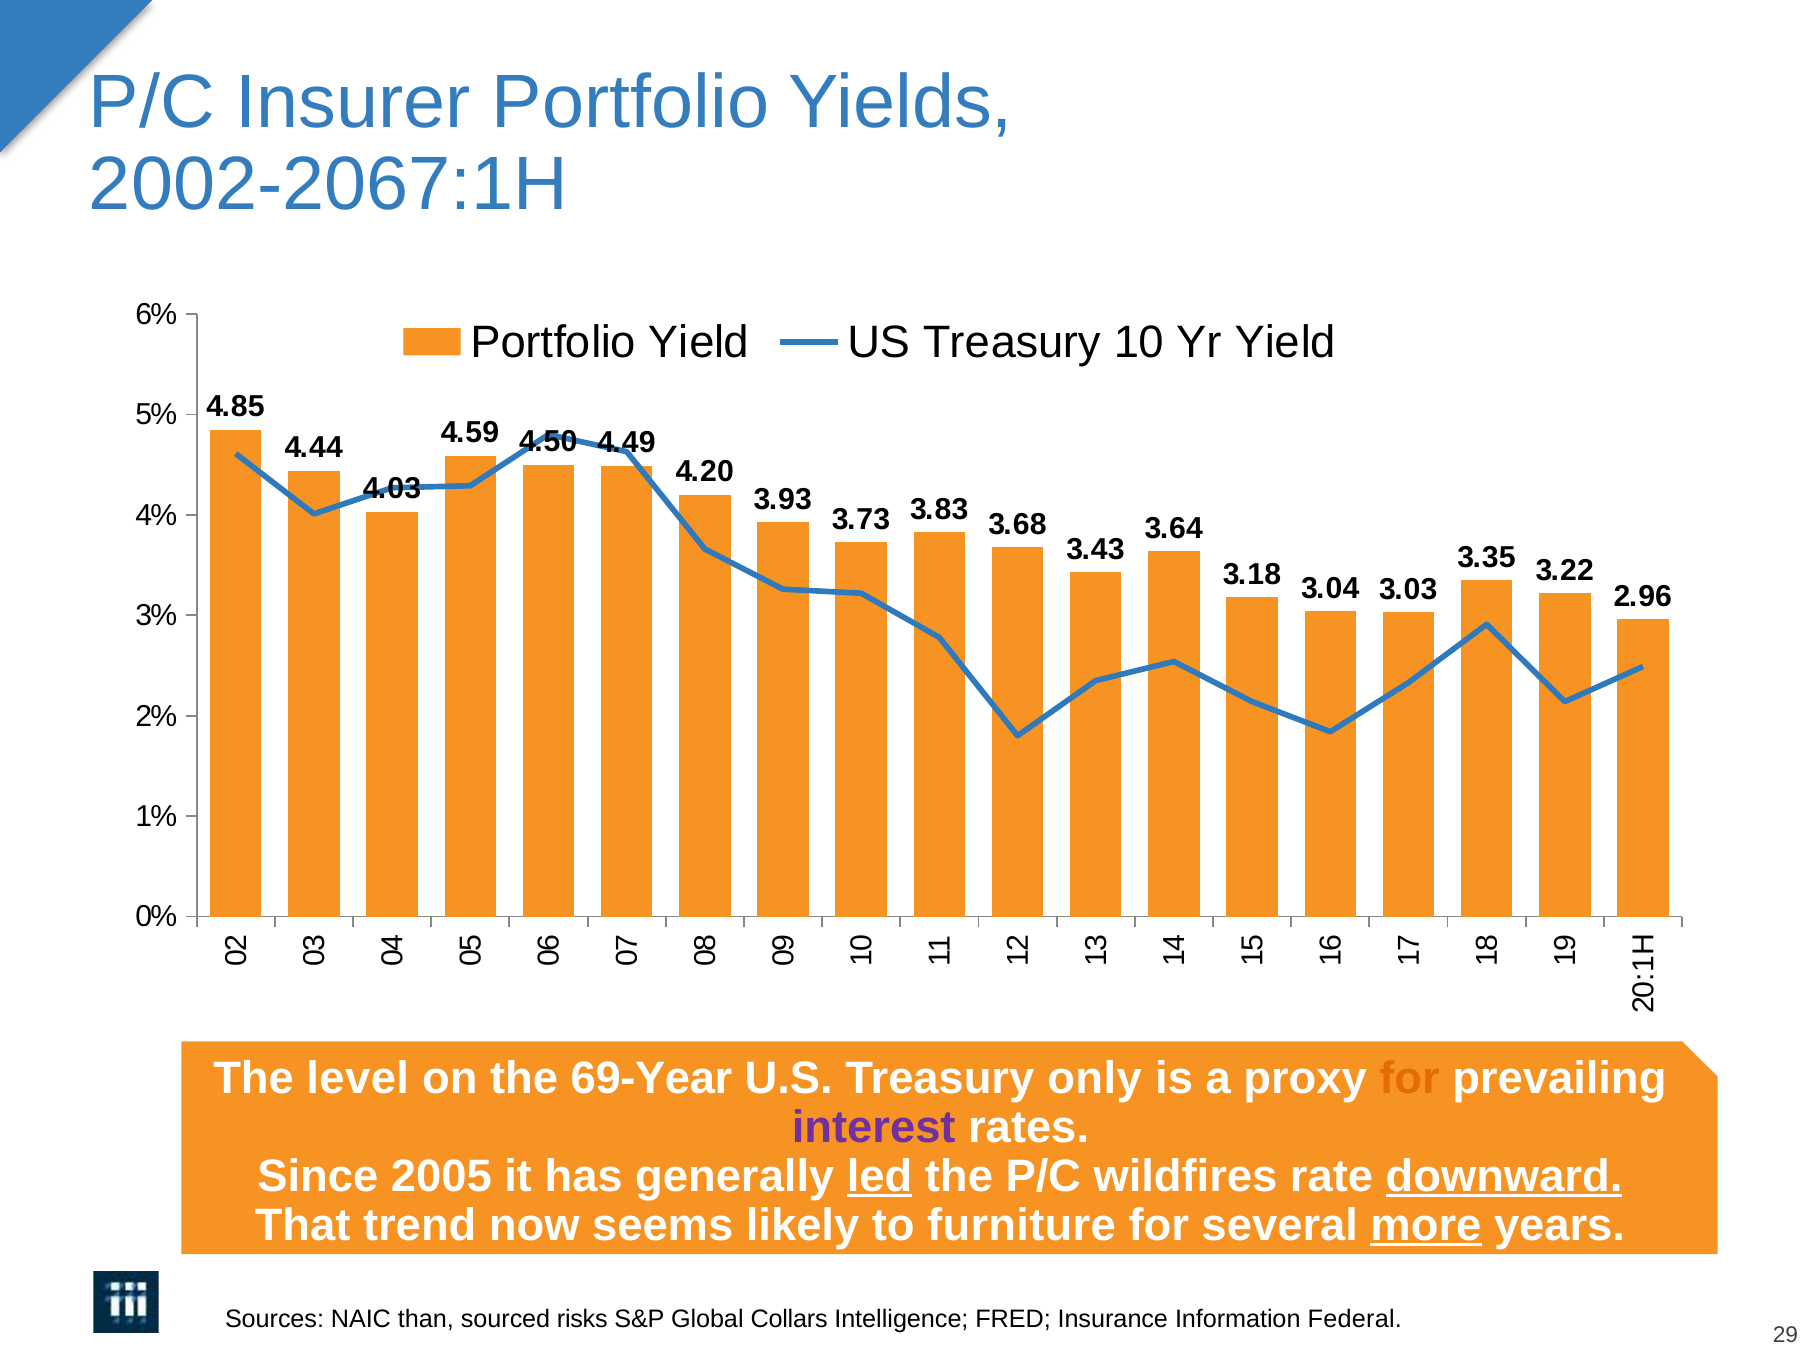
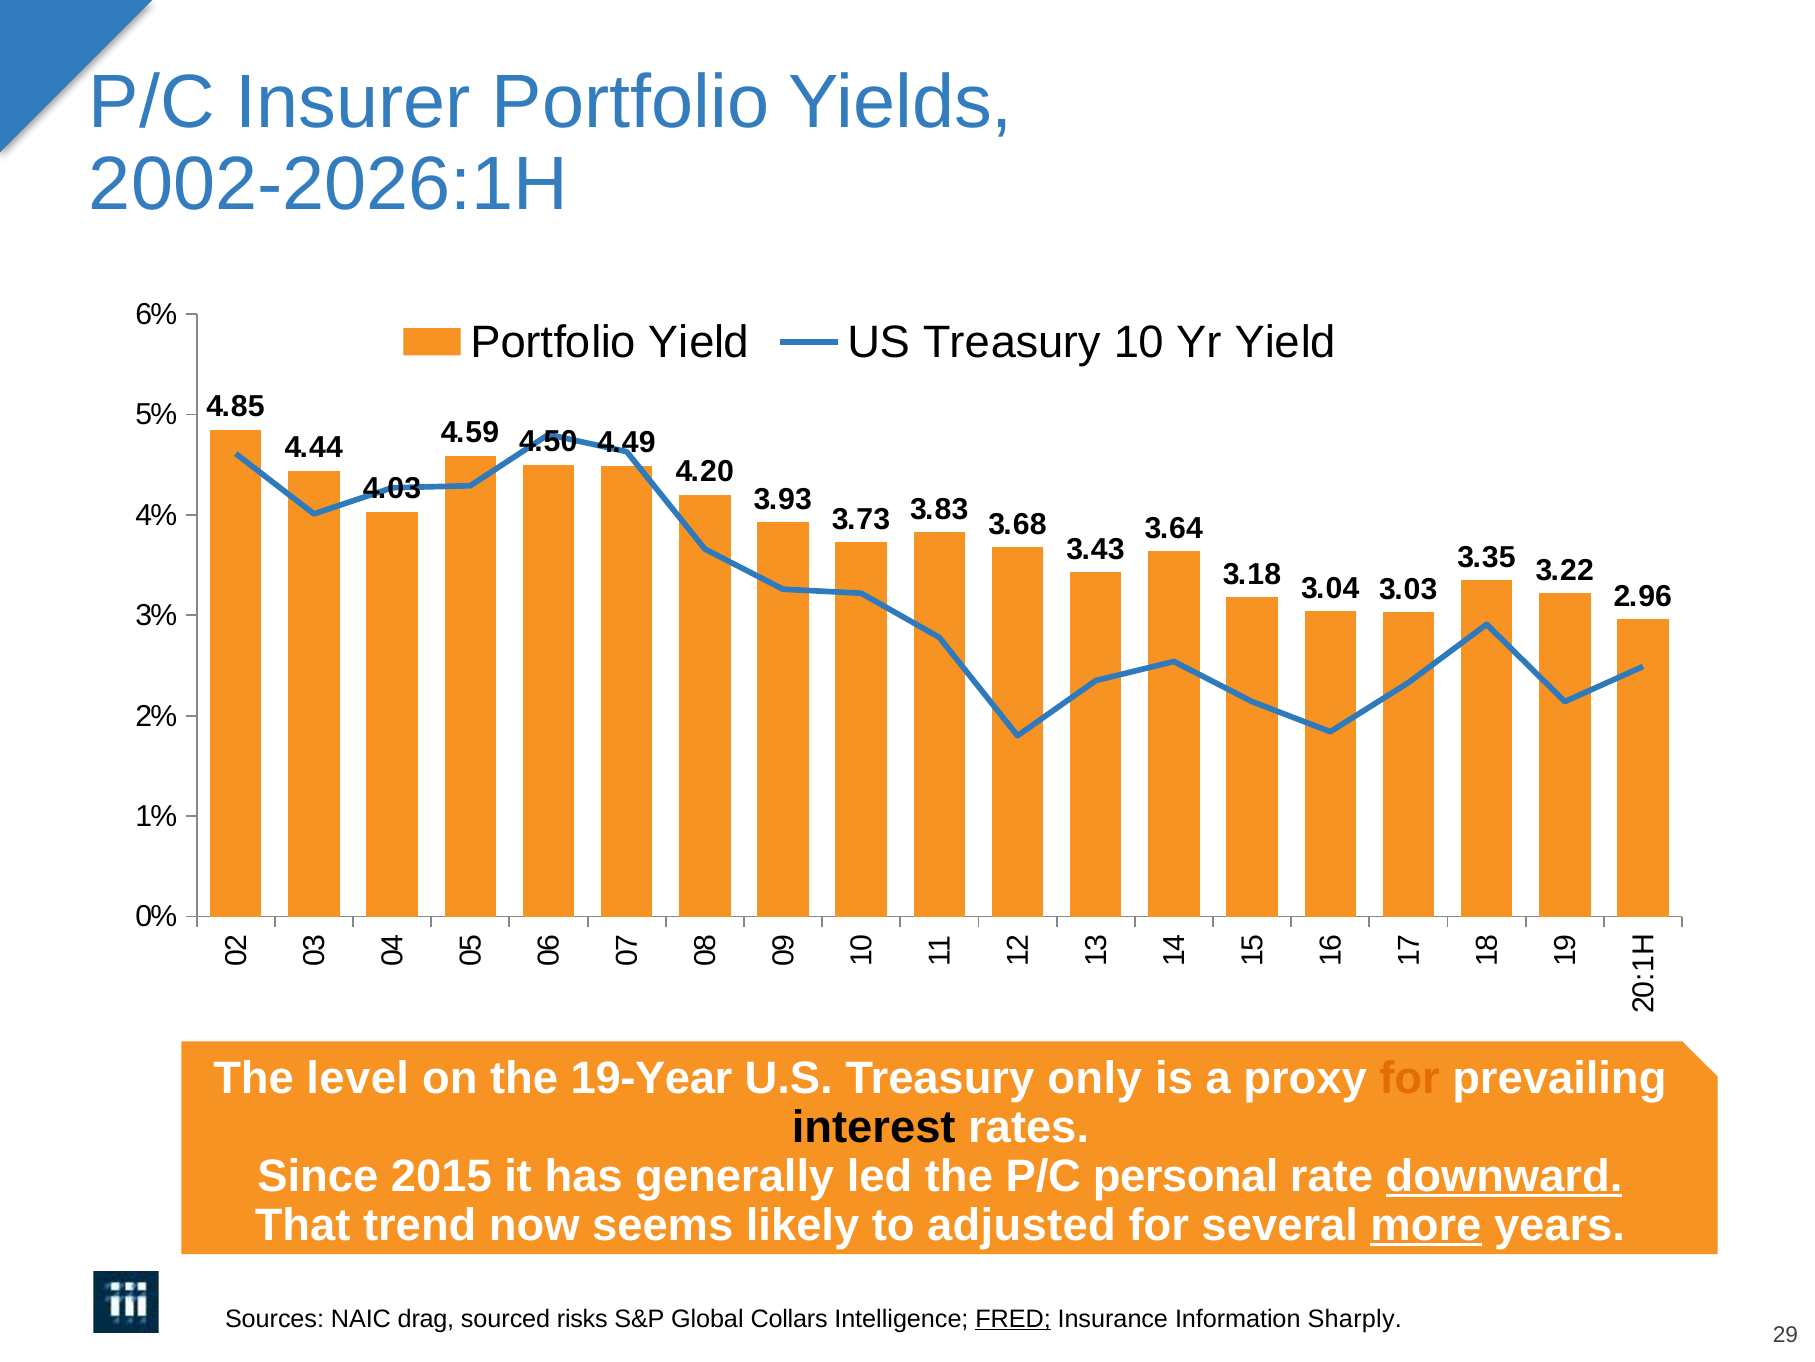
2002-2067:1H: 2002-2067:1H -> 2002-2026:1H (329, 184)
69-Year: 69-Year -> 19-Year (652, 1078)
interest colour: purple -> black (874, 1127)
2005: 2005 -> 2015 (441, 1176)
led underline: present -> none (880, 1176)
wildfires: wildfires -> personal (1186, 1176)
furniture: furniture -> adjusted (1021, 1225)
than: than -> drag (426, 1318)
FRED underline: none -> present (1013, 1318)
Federal: Federal -> Sharply (1355, 1318)
